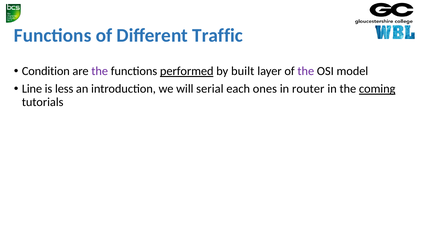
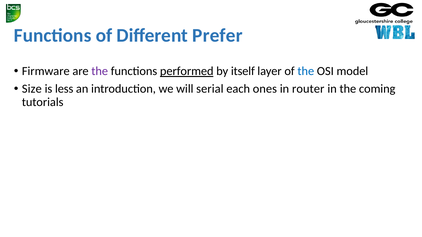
Traffic: Traffic -> Prefer (217, 35)
Condition: Condition -> Firmware (46, 71)
built: built -> itself (243, 71)
the colour: purple -> blue (306, 71)
Line: Line -> Size (32, 89)
coming underline: present -> none (377, 89)
